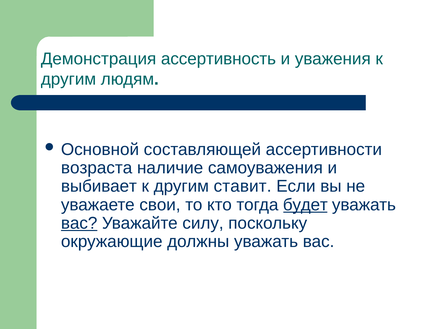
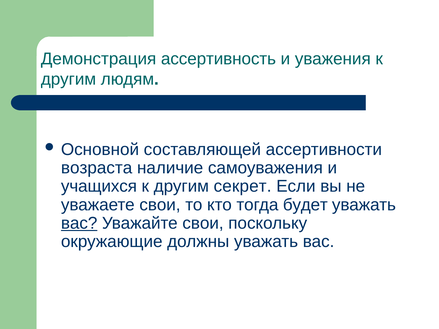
выбивает: выбивает -> учащихся (99, 186)
ставит: ставит -> секрет (243, 186)
будет underline: present -> none (305, 205)
Уважайте силу: силу -> свои (203, 223)
